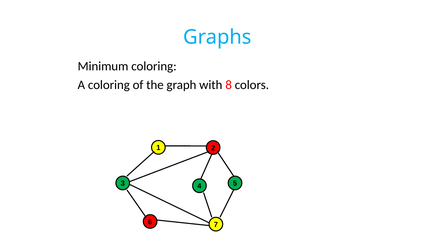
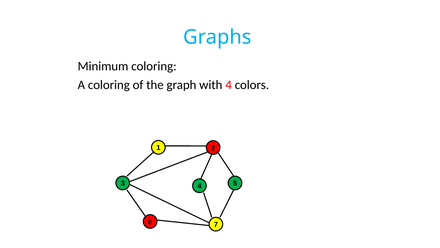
with 8: 8 -> 4 (229, 85)
